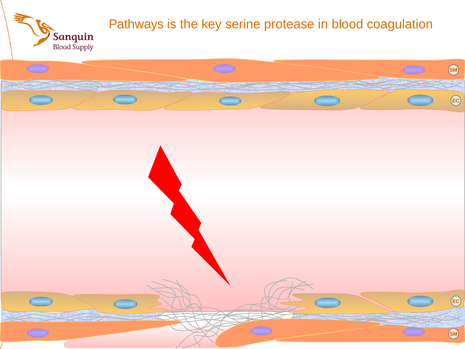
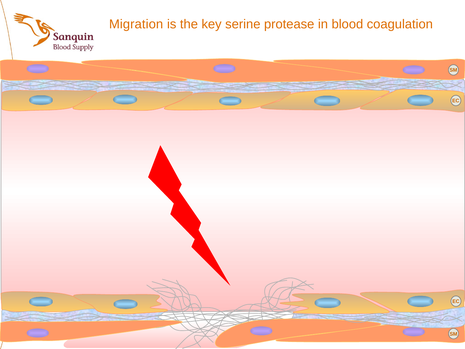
Pathways: Pathways -> Migration (136, 24)
